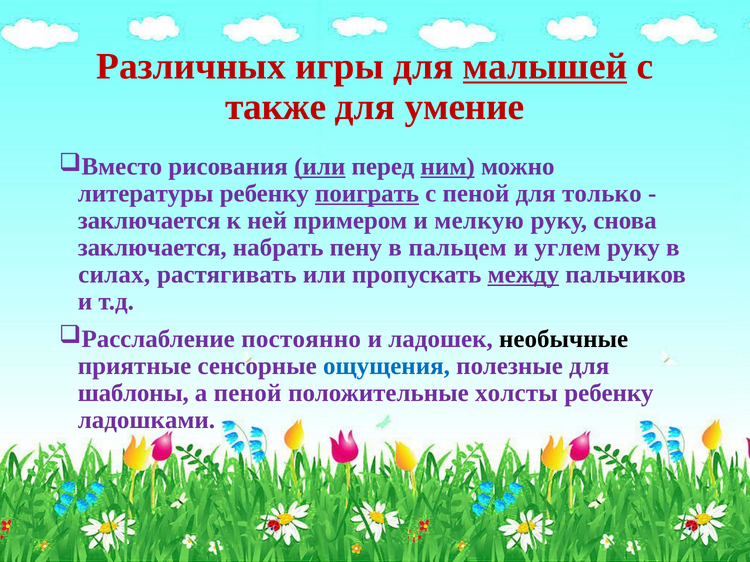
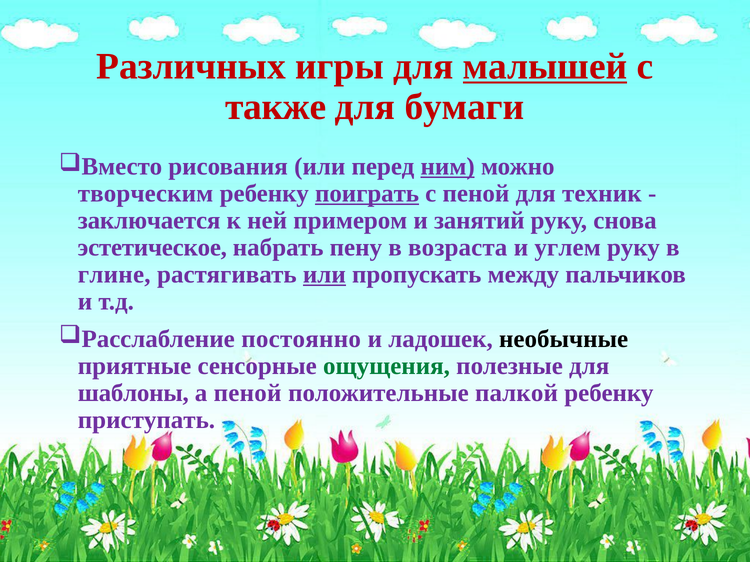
умение: умение -> бумаги (464, 107)
или underline: present -> none (320, 167)
литературы: литературы -> творческим (146, 194)
только: только -> техник (602, 194)
мелкую: мелкую -> занятий (479, 221)
заключается: заключается -> эстетическое (152, 248)
пальцем: пальцем -> возраста (458, 248)
силах: силах -> глине (114, 275)
или underline: none -> present (324, 275)
между underline: present -> none (523, 275)
ощущения colour: blue -> green (387, 366)
холсты: холсты -> палкой (516, 393)
ладошками: ладошками -> приступать (146, 420)
